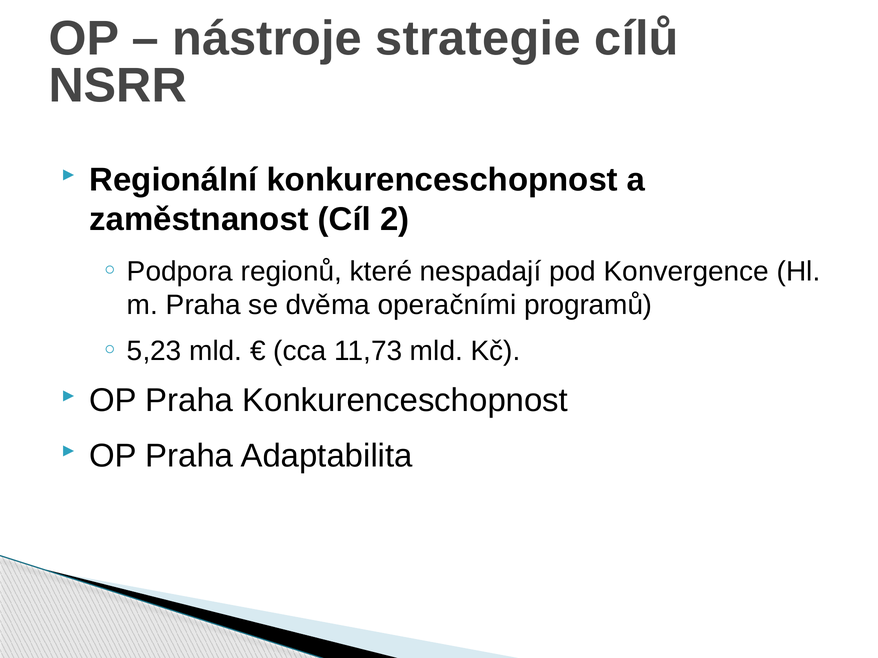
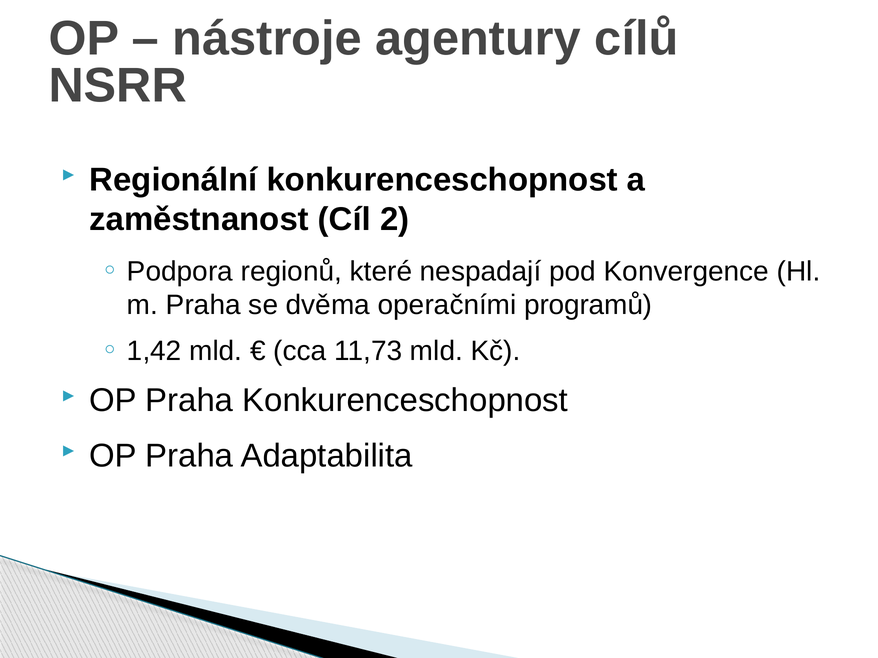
strategie: strategie -> agentury (478, 39)
5,23: 5,23 -> 1,42 (154, 351)
